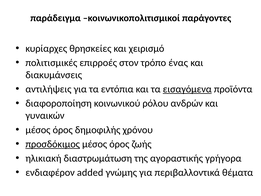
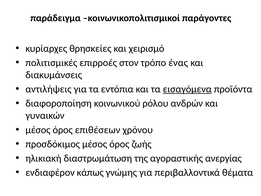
δημοφιλής: δημοφιλής -> επιθέσεων (98, 130)
προσδόκιμος underline: present -> none (53, 144)
γρήγορα: γρήγορα -> ανεργίας (223, 158)
added: added -> κάπως (90, 172)
